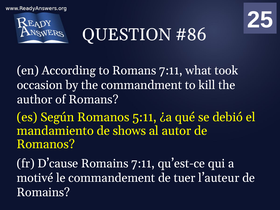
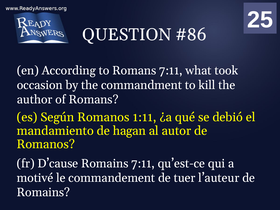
5:11: 5:11 -> 1:11 (145, 117)
shows: shows -> hagan (129, 131)
